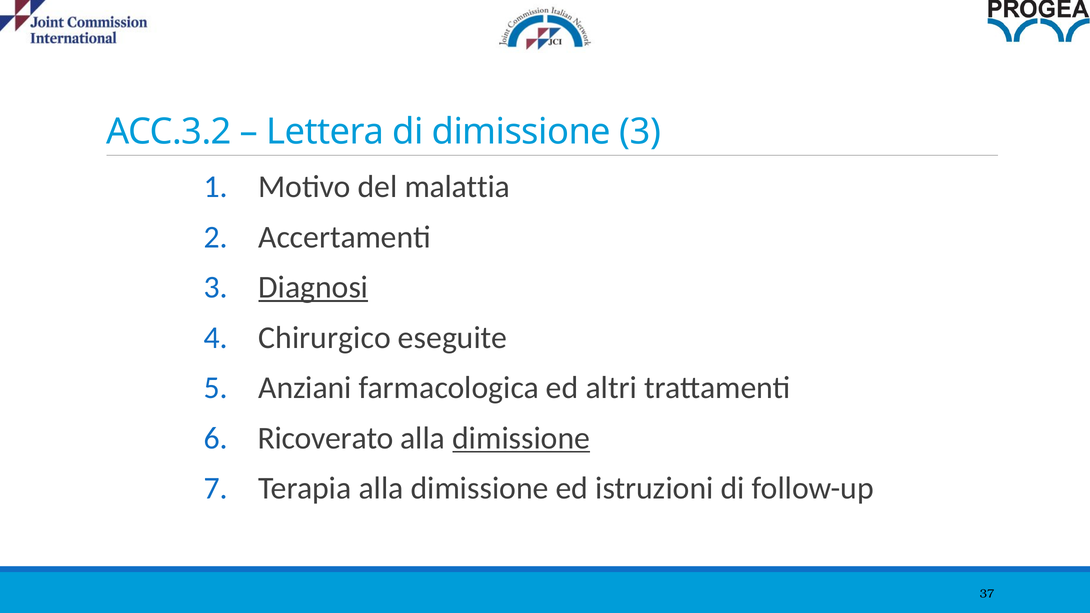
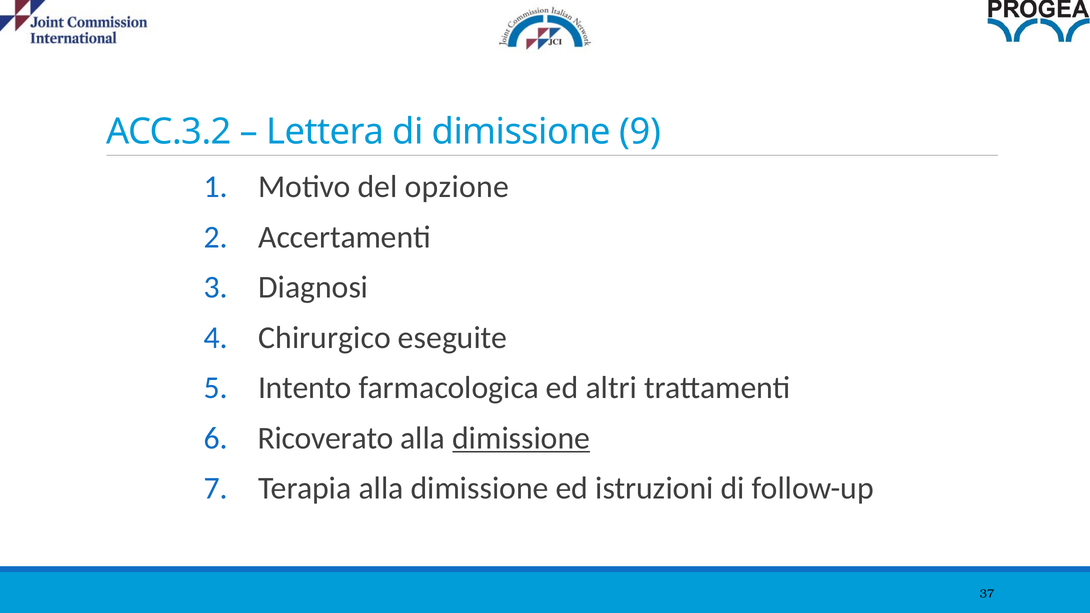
dimissione 3: 3 -> 9 (640, 132)
malattia: malattia -> opzione (457, 187)
Diagnosi underline: present -> none (313, 287)
Anziani: Anziani -> Intento (305, 388)
